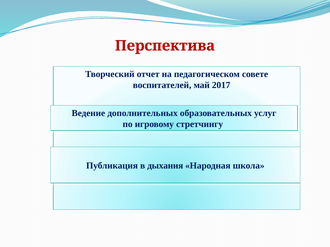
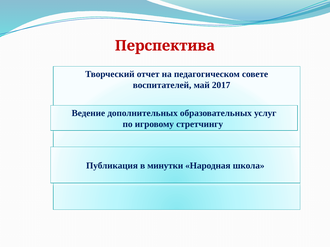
дыхания: дыхания -> минутки (165, 166)
